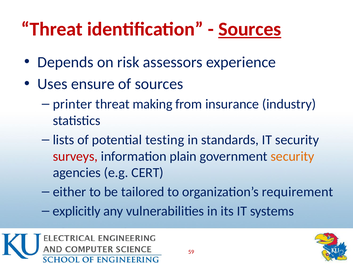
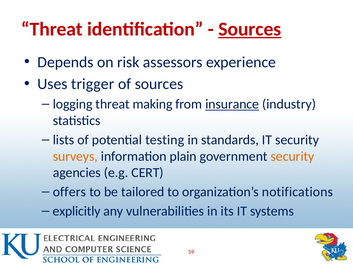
ensure: ensure -> trigger (93, 84)
printer: printer -> logging (73, 105)
insurance underline: none -> present (232, 105)
surveys colour: red -> orange (75, 157)
either: either -> offers (69, 192)
requirement: requirement -> notifications (298, 192)
